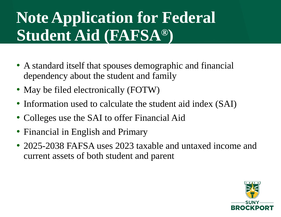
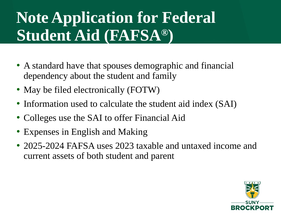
itself: itself -> have (75, 66)
Financial: Financial -> Expenses (41, 132)
Primary: Primary -> Making (133, 132)
2025-2038: 2025-2038 -> 2025-2024 (44, 146)
